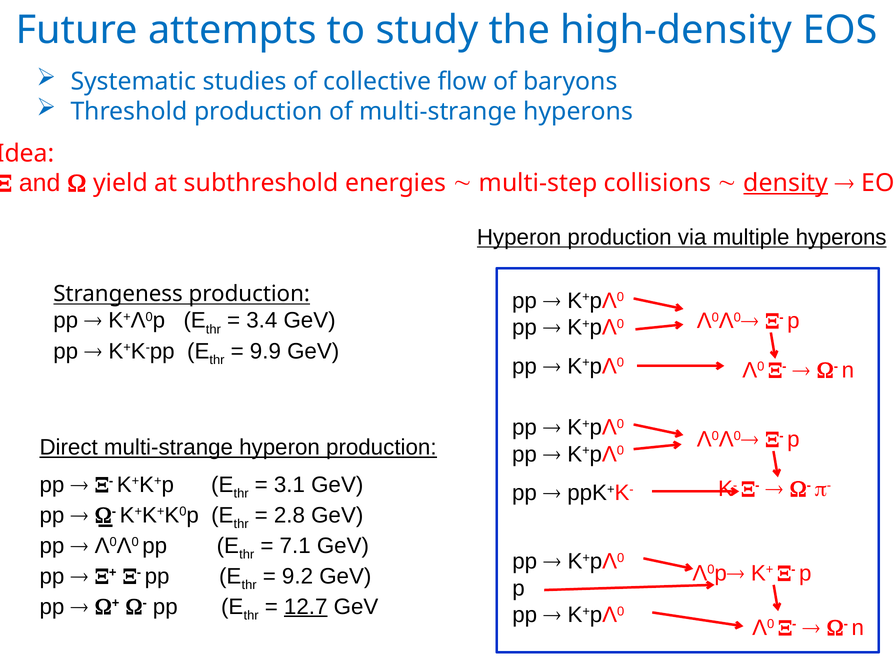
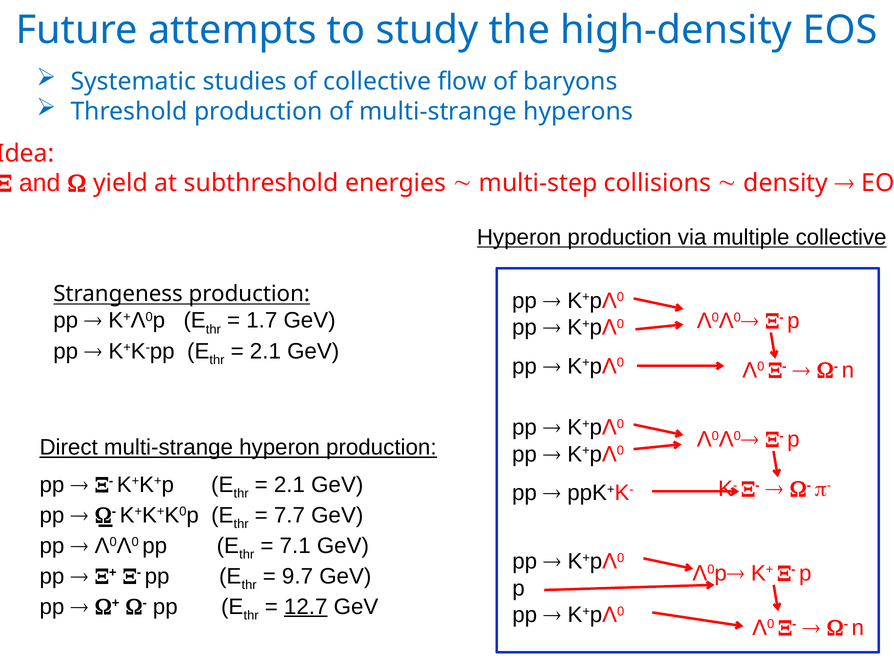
density underline: present -> none (786, 183)
multiple hyperons: hyperons -> collective (841, 237)
3.4: 3.4 -> 1.7 (262, 320)
9.9: 9.9 -> 2.1 (265, 351)
3.1: 3.1 -> 2.1 (289, 484)
2.8: 2.8 -> 7.7 (289, 515)
9.2: 9.2 -> 9.7 (298, 576)
